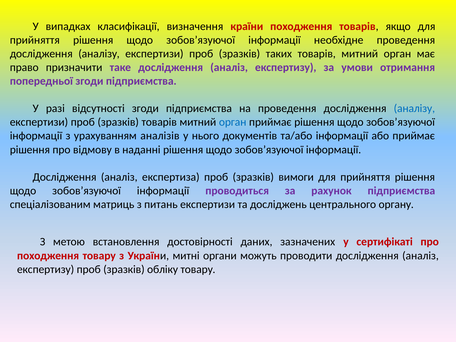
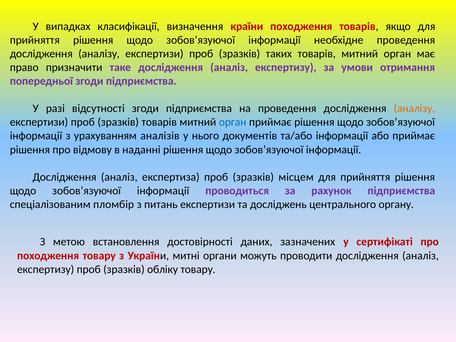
аналізу colour: blue -> orange (414, 109)
вимоги: вимоги -> місцем (296, 177)
матриць: матриць -> пломбір (114, 204)
